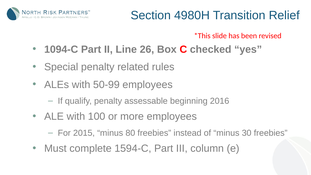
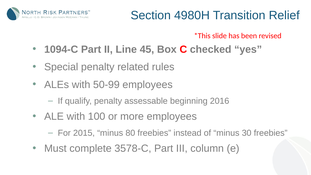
26: 26 -> 45 (147, 49)
1594-C: 1594-C -> 3578-C (133, 148)
